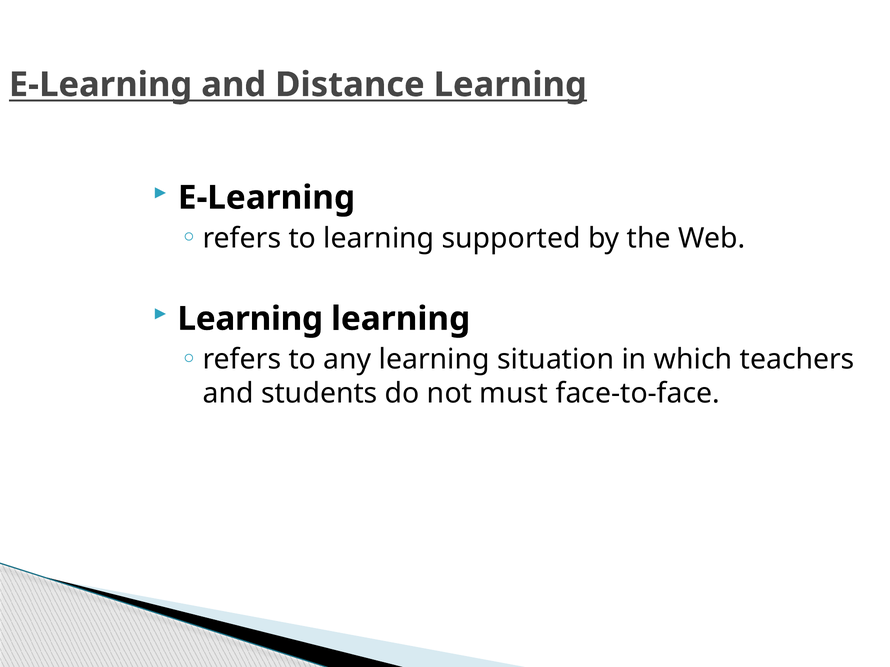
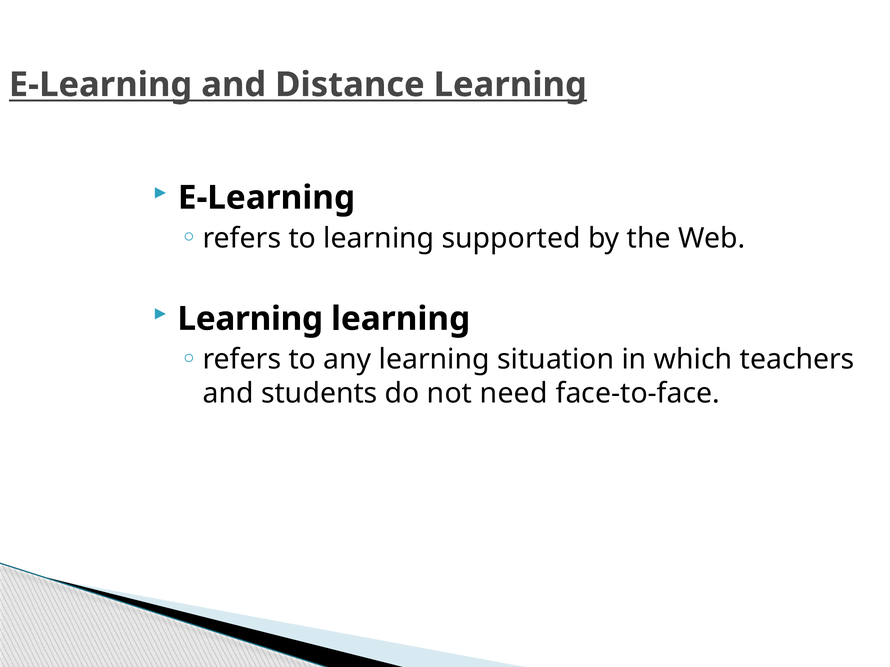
must: must -> need (514, 394)
